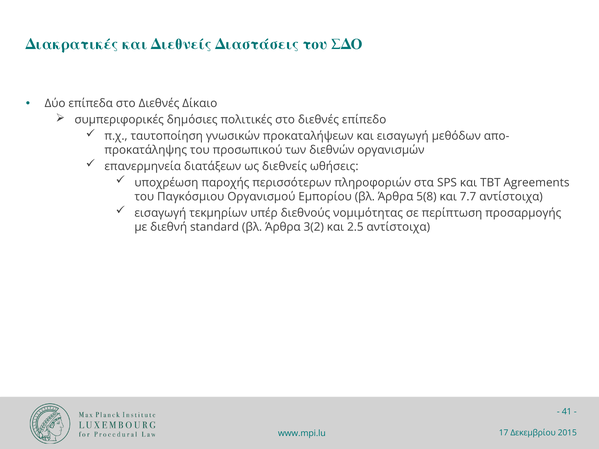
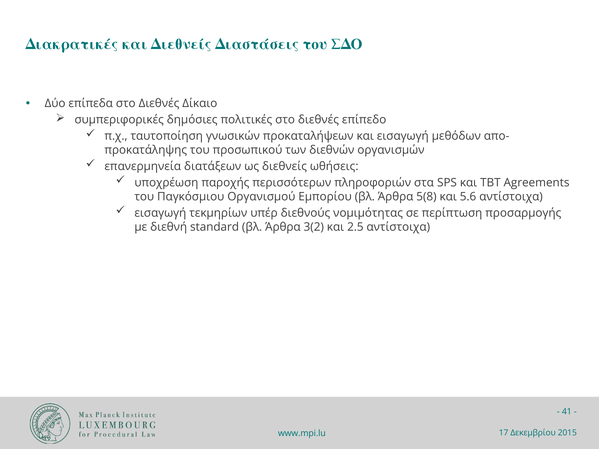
7.7: 7.7 -> 5.6 (468, 197)
